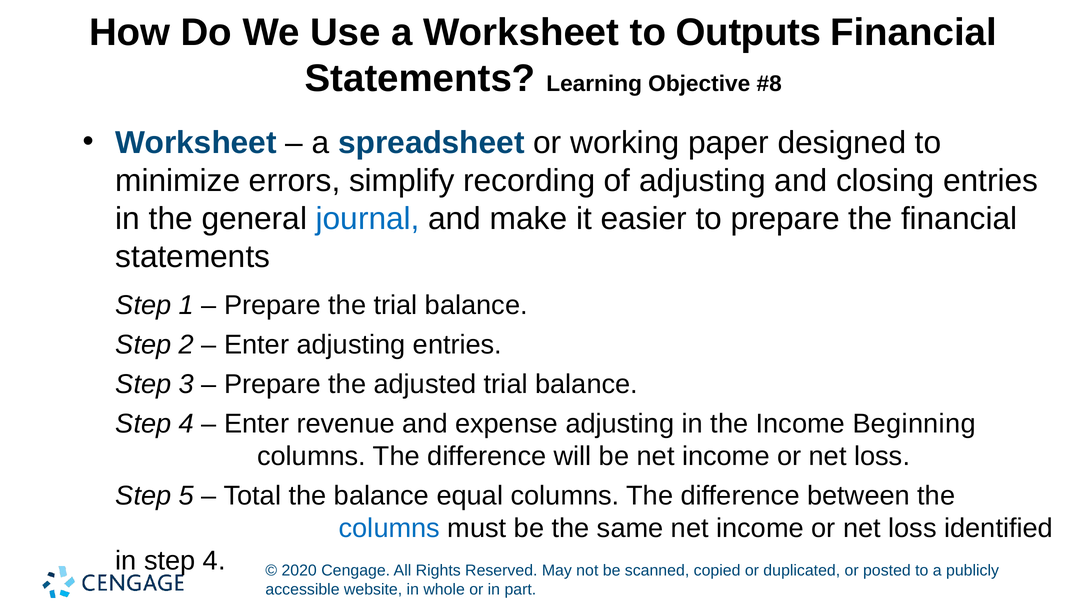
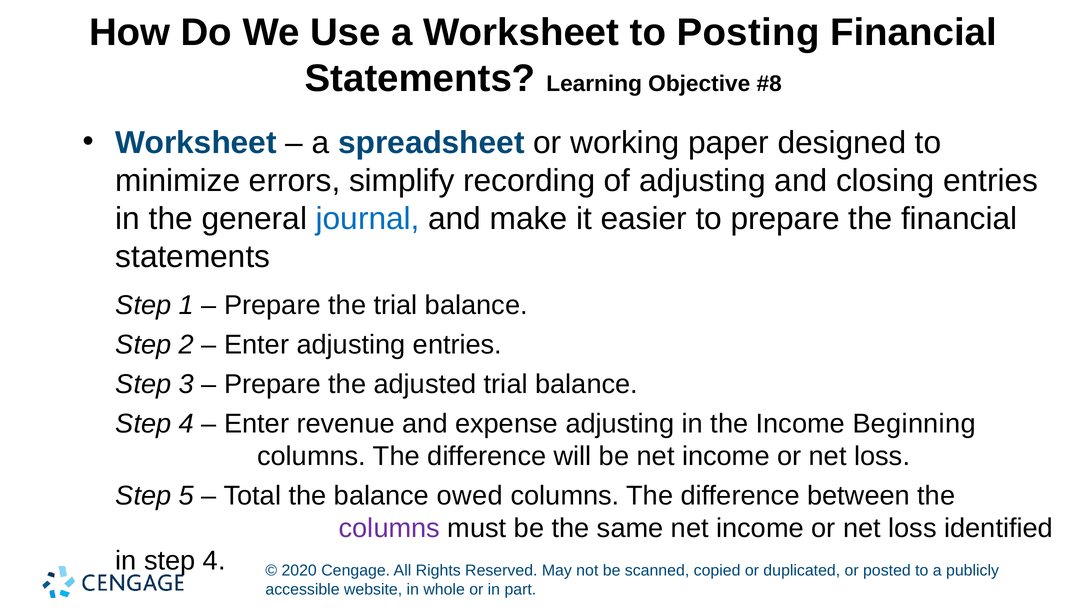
Outputs: Outputs -> Posting (748, 32)
equal: equal -> owed (470, 496)
columns colour: blue -> purple (389, 529)
